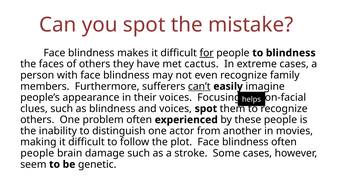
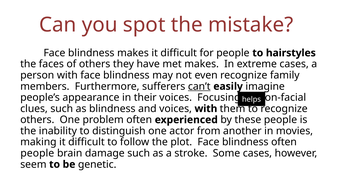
for underline: present -> none (207, 53)
to blindness: blindness -> hairstyles (291, 53)
met cactus: cactus -> makes (202, 64)
voices spot: spot -> with (206, 109)
